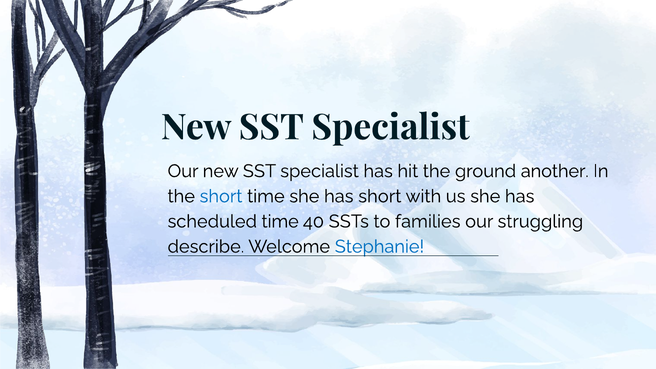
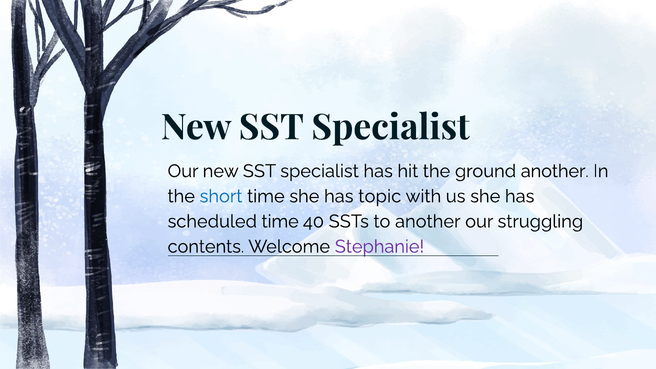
has short: short -> topic (380, 196)
to families: families -> another (428, 221)
describe: describe -> contents (206, 247)
Stephanie colour: blue -> purple (379, 247)
